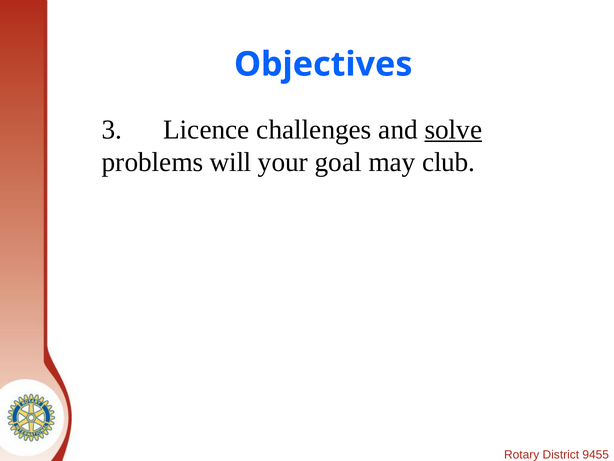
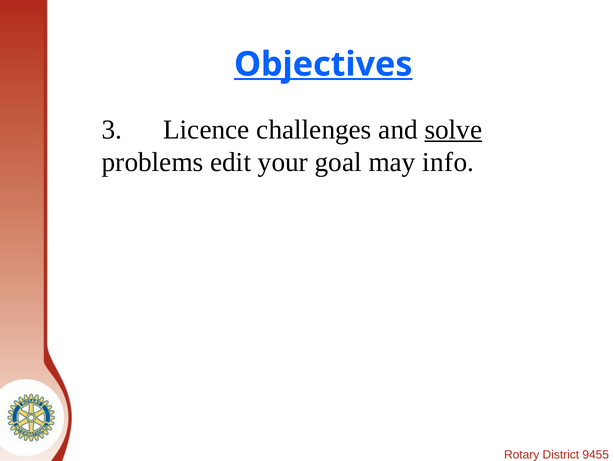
Objectives underline: none -> present (323, 64)
will: will -> edit (231, 162)
club: club -> info (448, 162)
